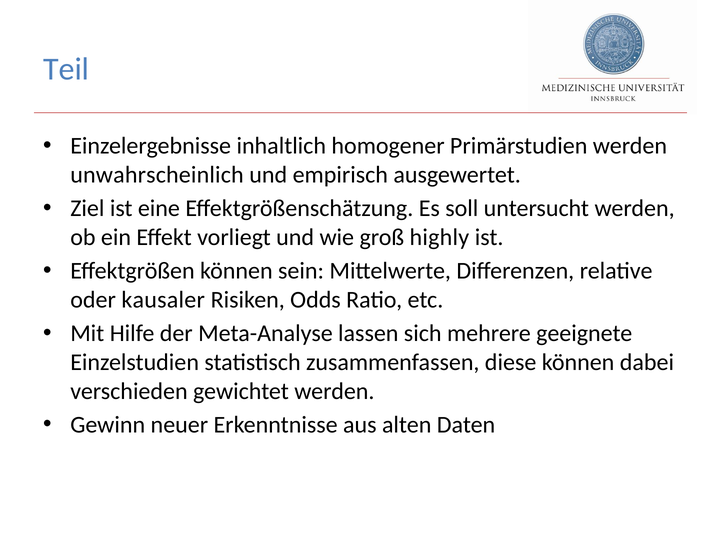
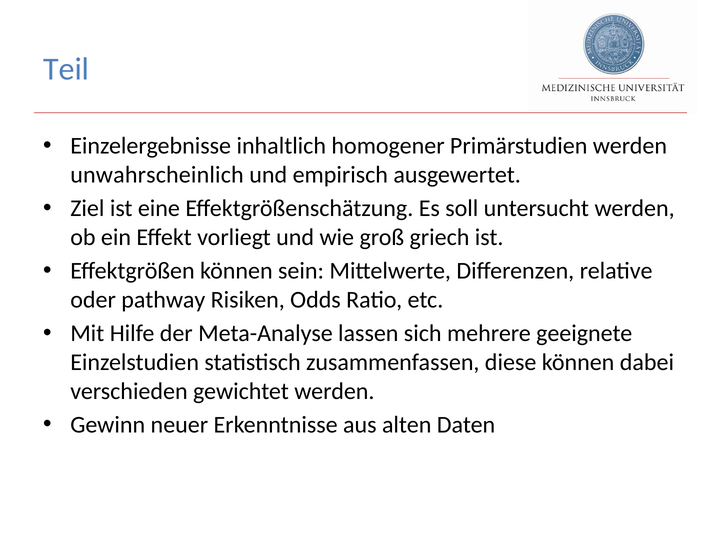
highly: highly -> griech (439, 237)
kausaler: kausaler -> pathway (163, 300)
